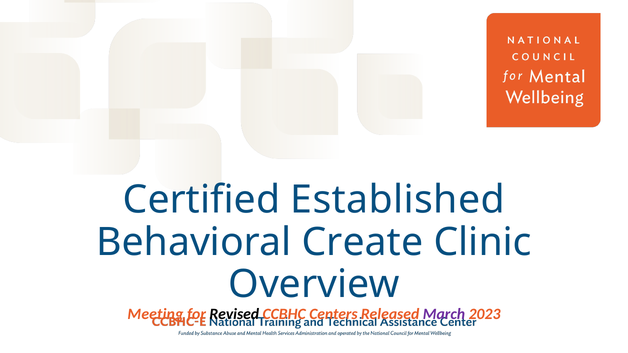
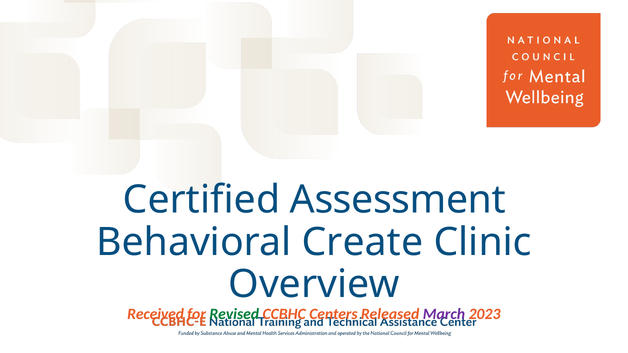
Established: Established -> Assessment (398, 200)
Meeting: Meeting -> Received (156, 315)
Revised colour: black -> green (234, 315)
